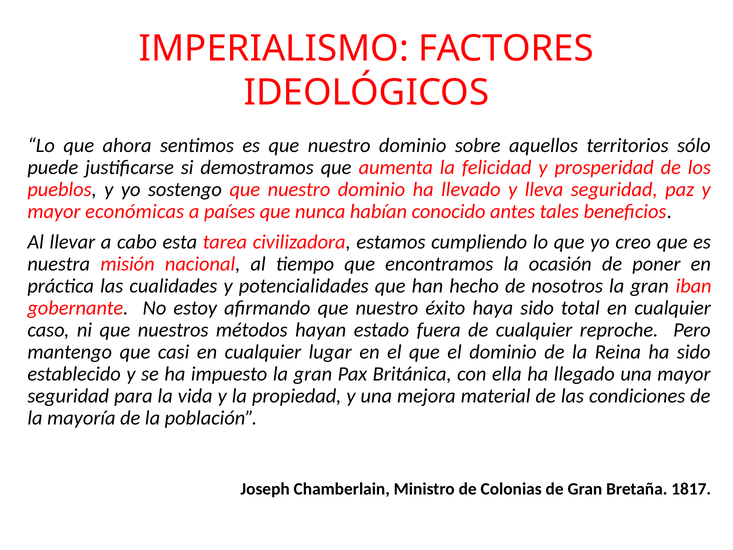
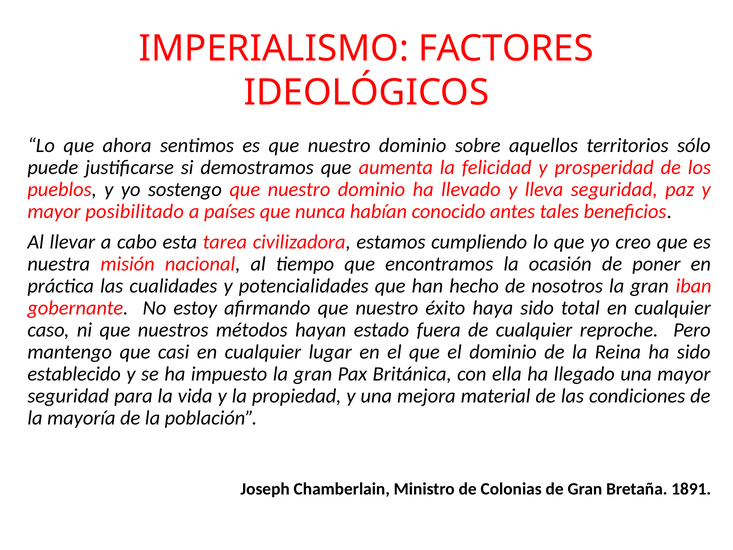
económicas: económicas -> posibilitado (135, 212)
1817: 1817 -> 1891 (691, 489)
